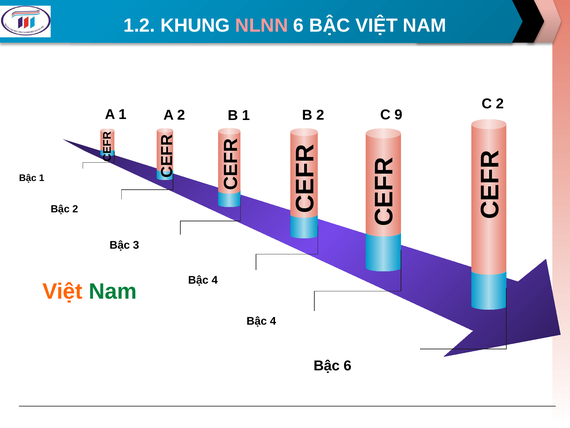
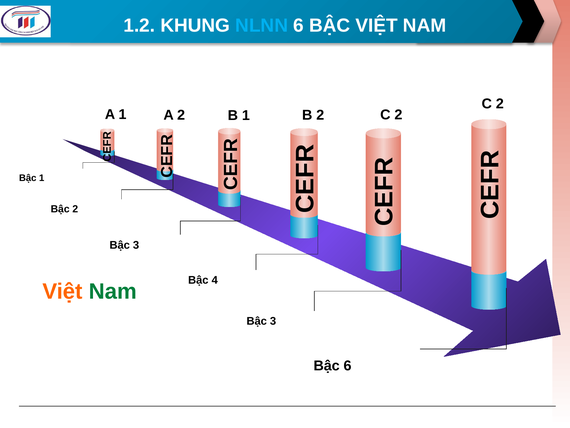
NLNN colour: pink -> light blue (262, 25)
2 C 9: 9 -> 2 (398, 115)
4: 4 -> 3 (273, 321)
